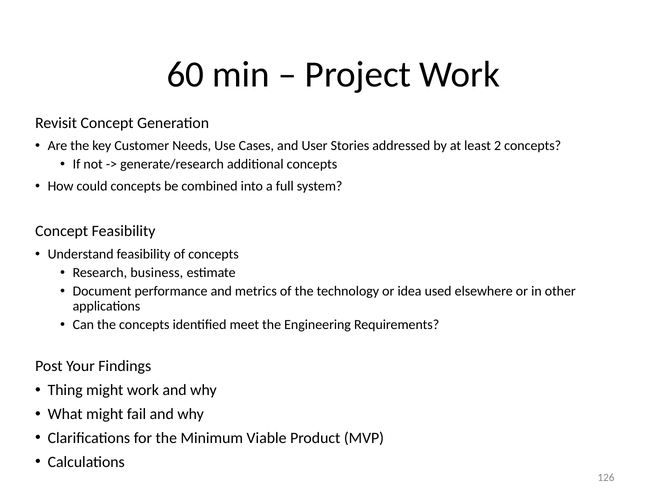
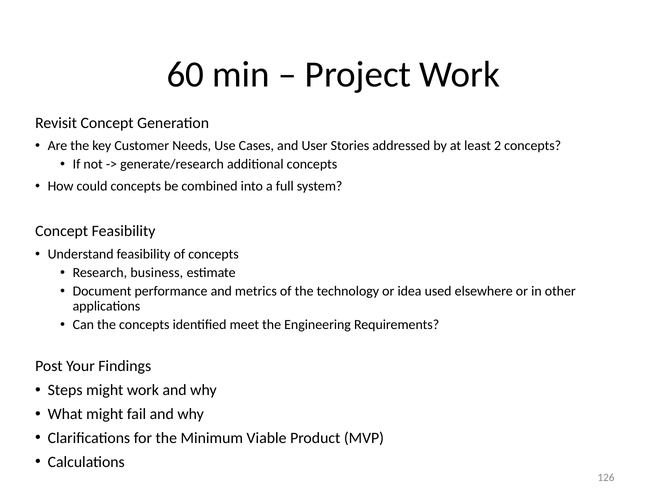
Thing: Thing -> Steps (65, 390)
